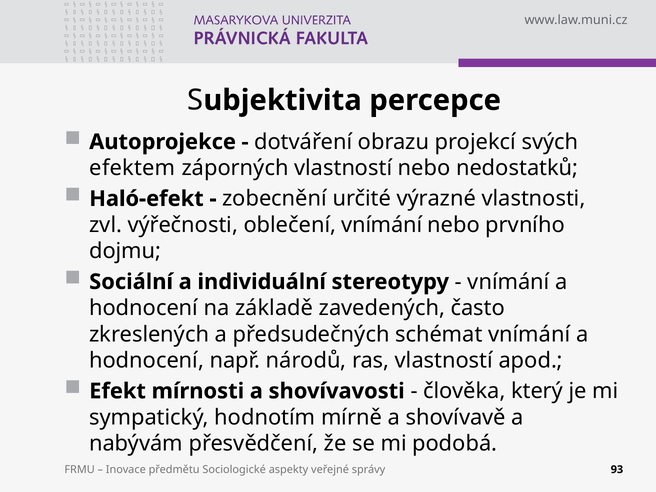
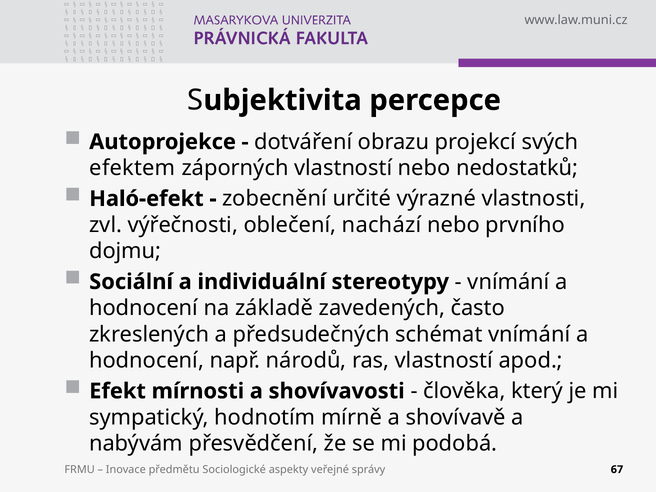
oblečení vnímání: vnímání -> nachází (382, 225)
93: 93 -> 67 (617, 469)
